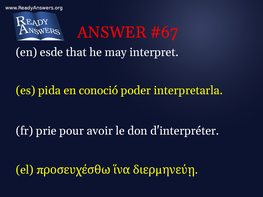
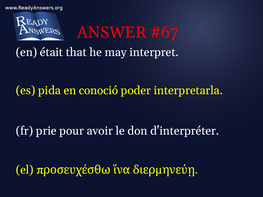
esde: esde -> était (51, 52)
